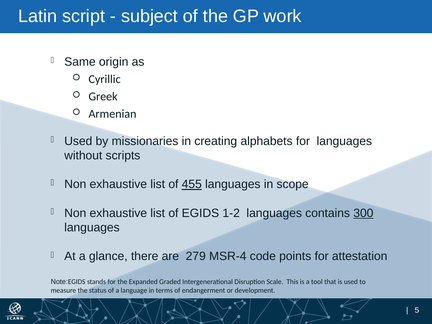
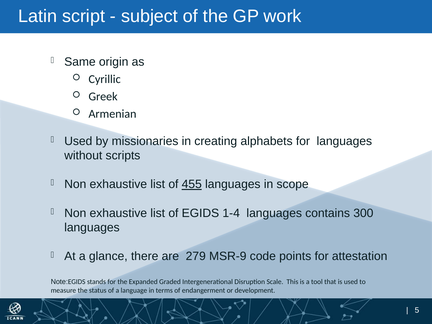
1-2: 1-2 -> 1-4 (231, 213)
300 underline: present -> none (363, 213)
MSR-4: MSR-4 -> MSR-9 (228, 256)
